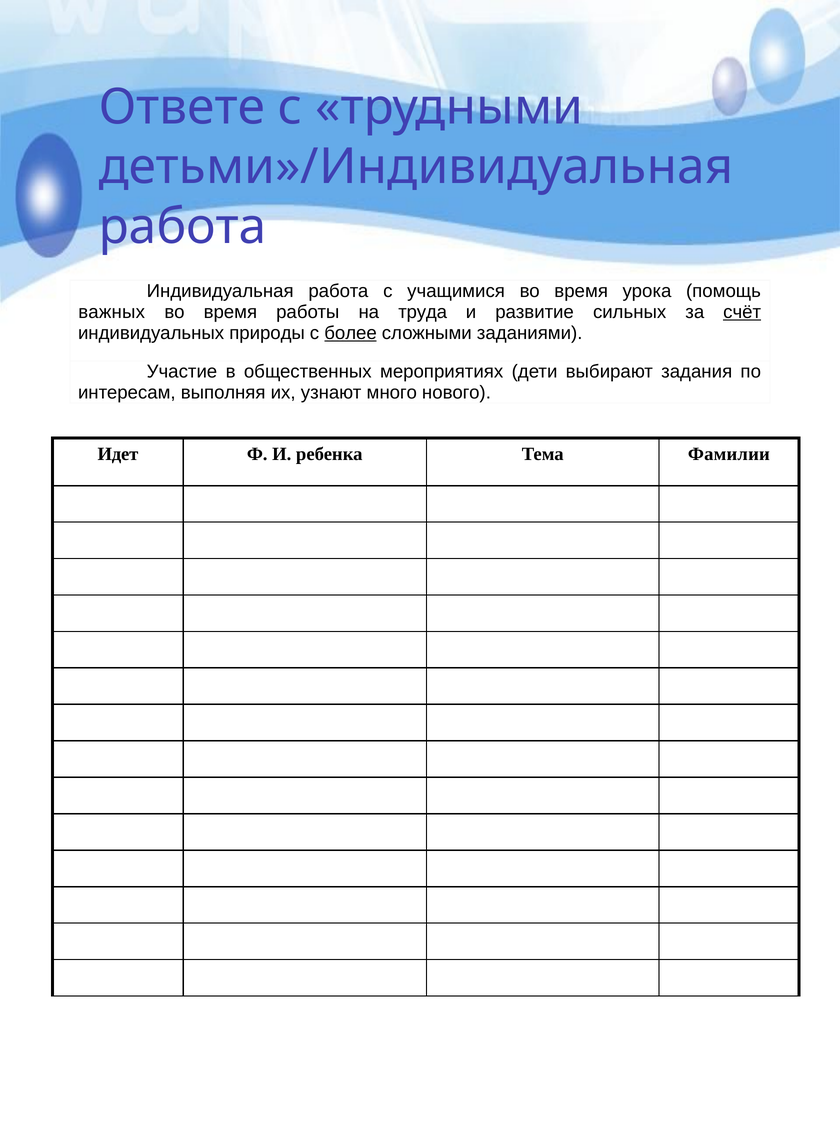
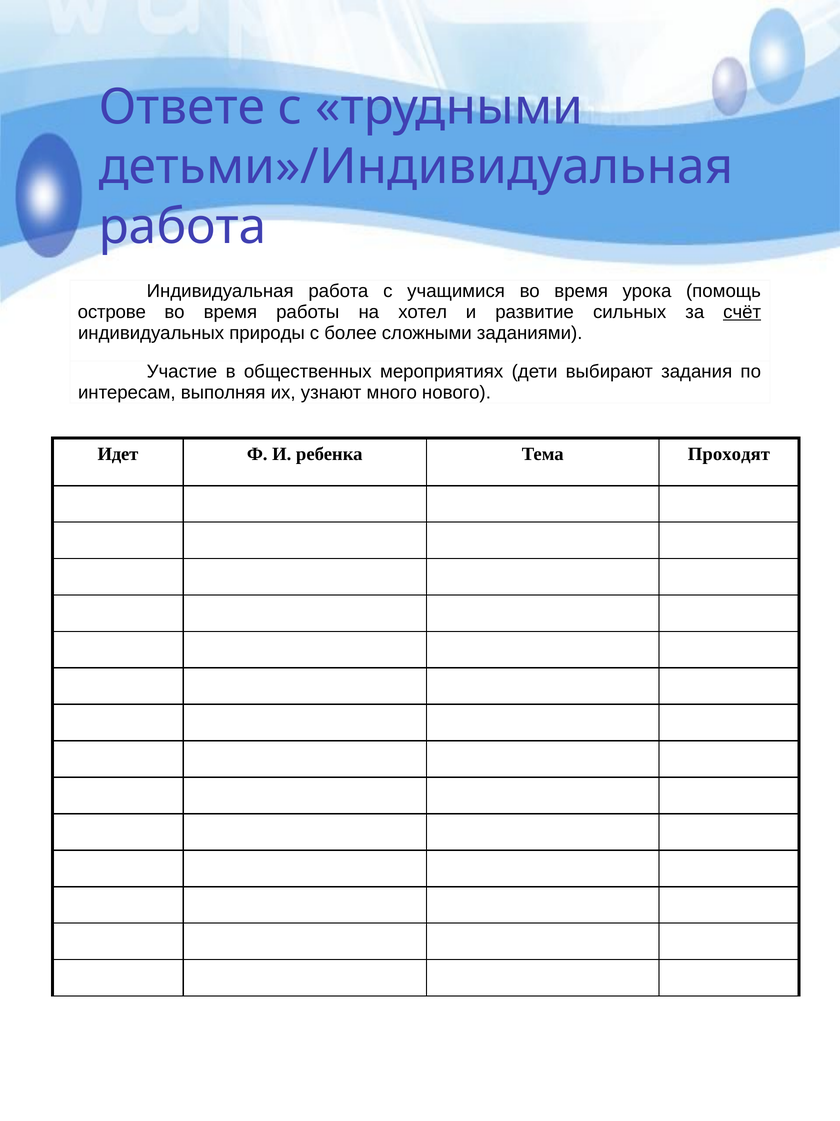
важных: важных -> острове (112, 312)
труда: труда -> хотел (423, 312)
более underline: present -> none (351, 333)
Фамилии: Фамилии -> Проходят (729, 454)
